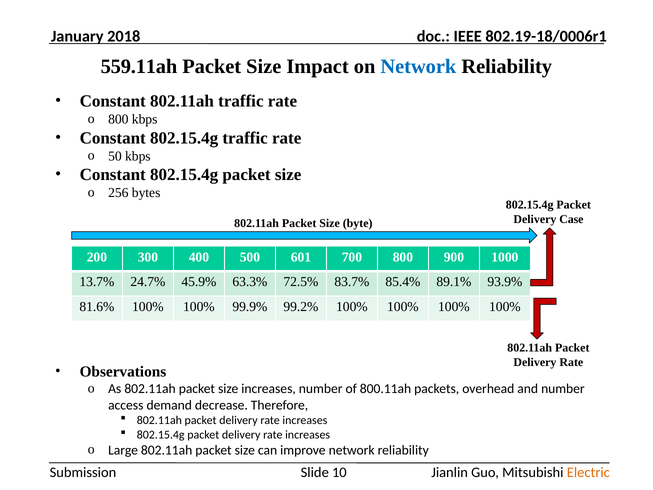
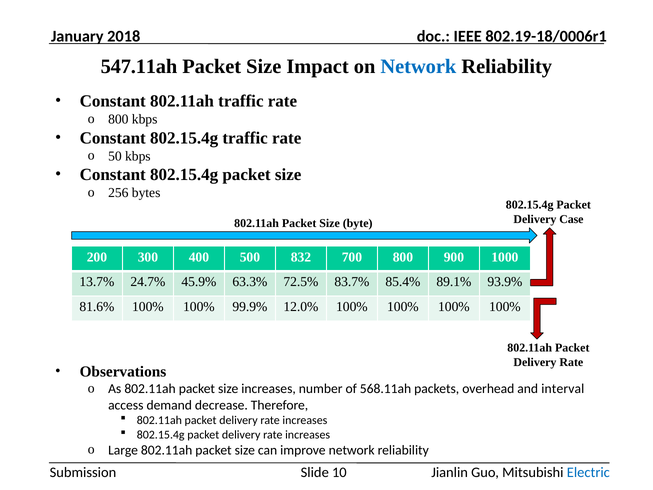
559.11ah: 559.11ah -> 547.11ah (139, 66)
601: 601 -> 832 (301, 257)
99.2%: 99.2% -> 12.0% (301, 307)
800.11ah: 800.11ah -> 568.11ah (386, 389)
and number: number -> interval (563, 389)
Electric colour: orange -> blue (588, 472)
